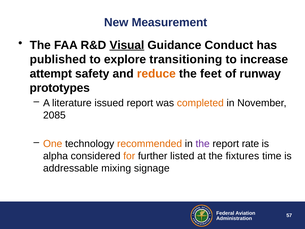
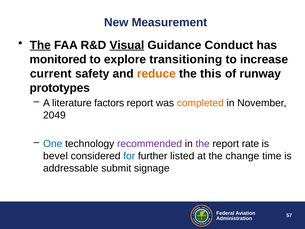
The underline: none -> present (40, 45)
published: published -> monitored (58, 59)
attempt: attempt -> current (51, 74)
feet: feet -> this (211, 74)
issued: issued -> factors (109, 103)
2085: 2085 -> 2049 (54, 115)
One colour: orange -> blue (53, 144)
recommended colour: orange -> purple (150, 144)
alpha: alpha -> bevel (55, 156)
for colour: orange -> blue (129, 156)
fixtures: fixtures -> change (242, 156)
mixing: mixing -> submit (116, 168)
